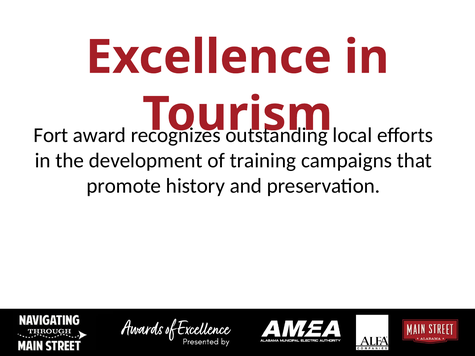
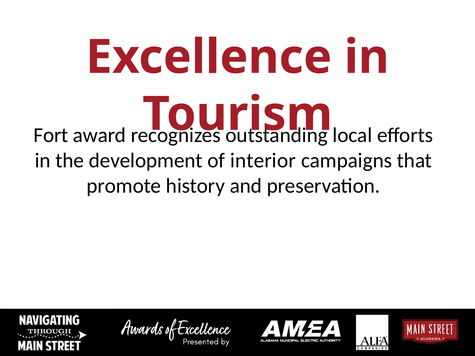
training: training -> interior (263, 161)
